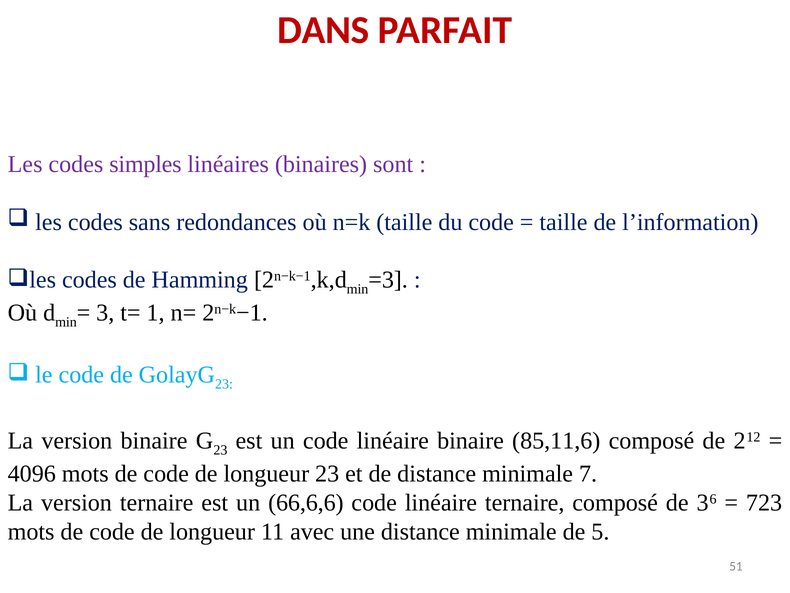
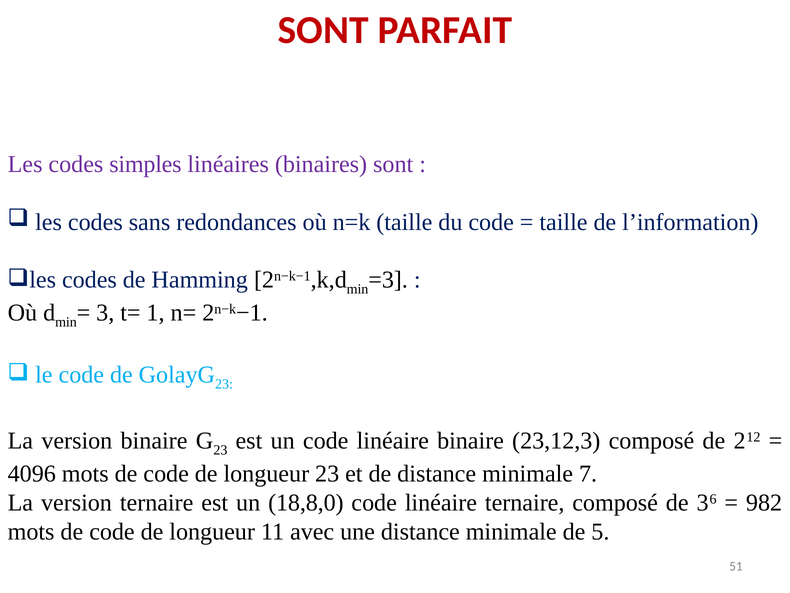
DANS: DANS -> SONT (323, 30)
85,11,6: 85,11,6 -> 23,12,3 (556, 440)
66,6,6: 66,6,6 -> 18,8,0 (306, 502)
723: 723 -> 982 (764, 502)
